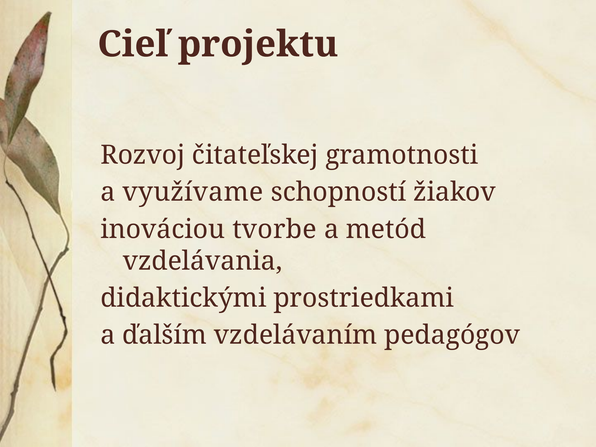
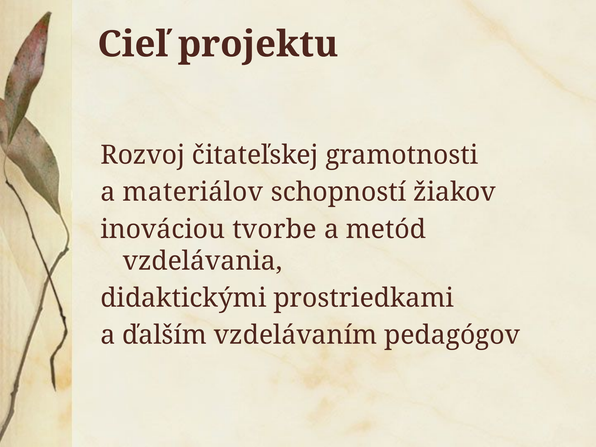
využívame: využívame -> materiálov (193, 192)
